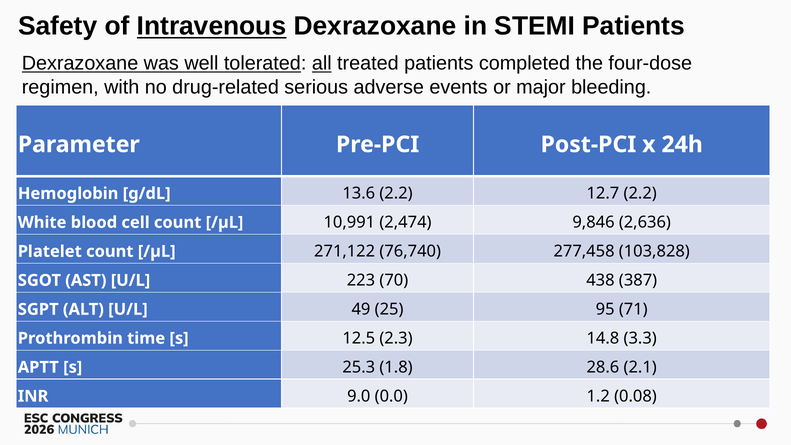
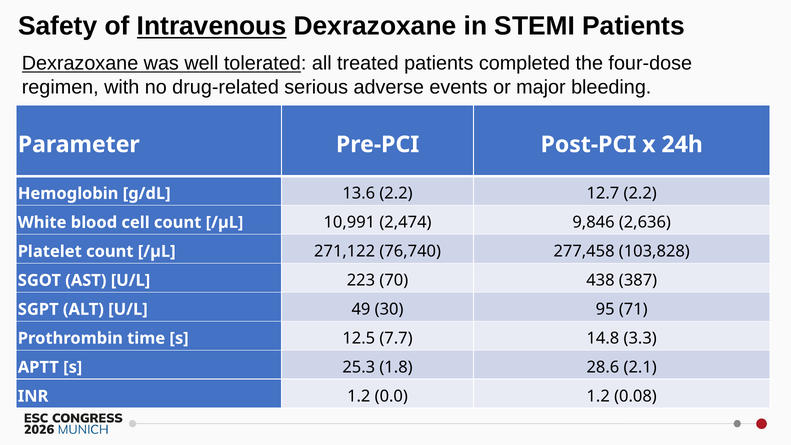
all underline: present -> none (322, 63)
25: 25 -> 30 (389, 309)
2.3: 2.3 -> 7.7 (396, 338)
INR 9.0: 9.0 -> 1.2 (359, 396)
